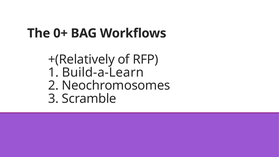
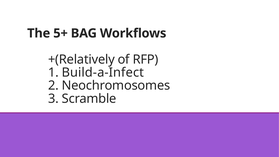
0+: 0+ -> 5+ (61, 33)
Build-a-Learn: Build-a-Learn -> Build-a-Infect (103, 72)
